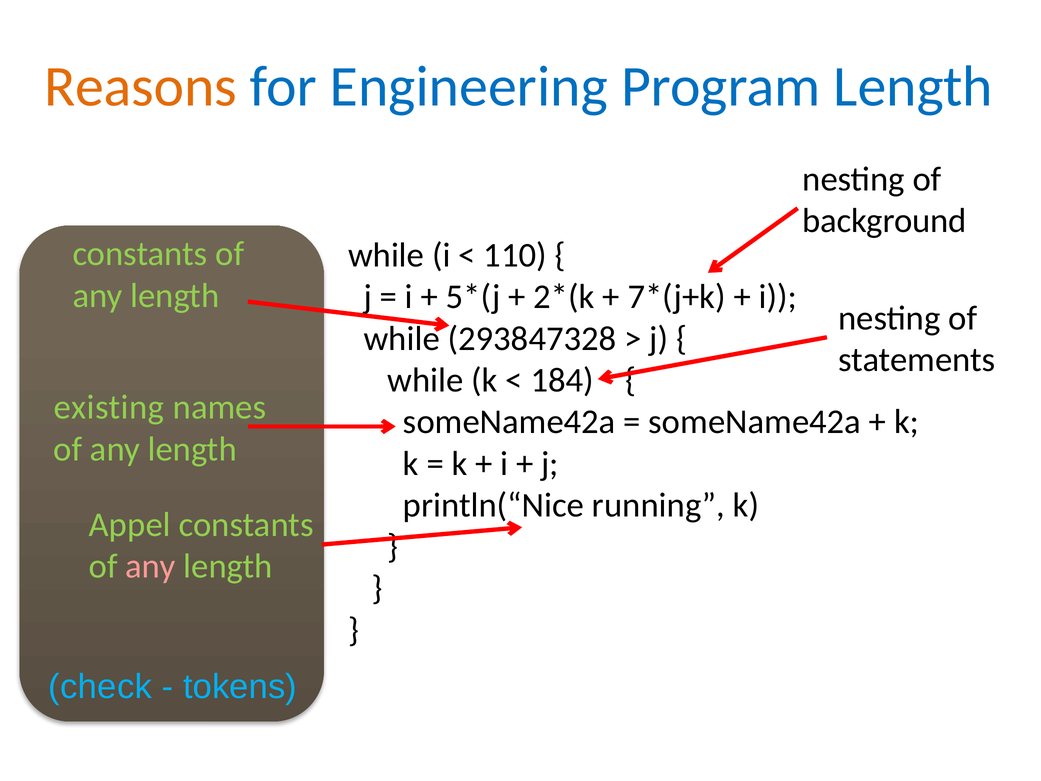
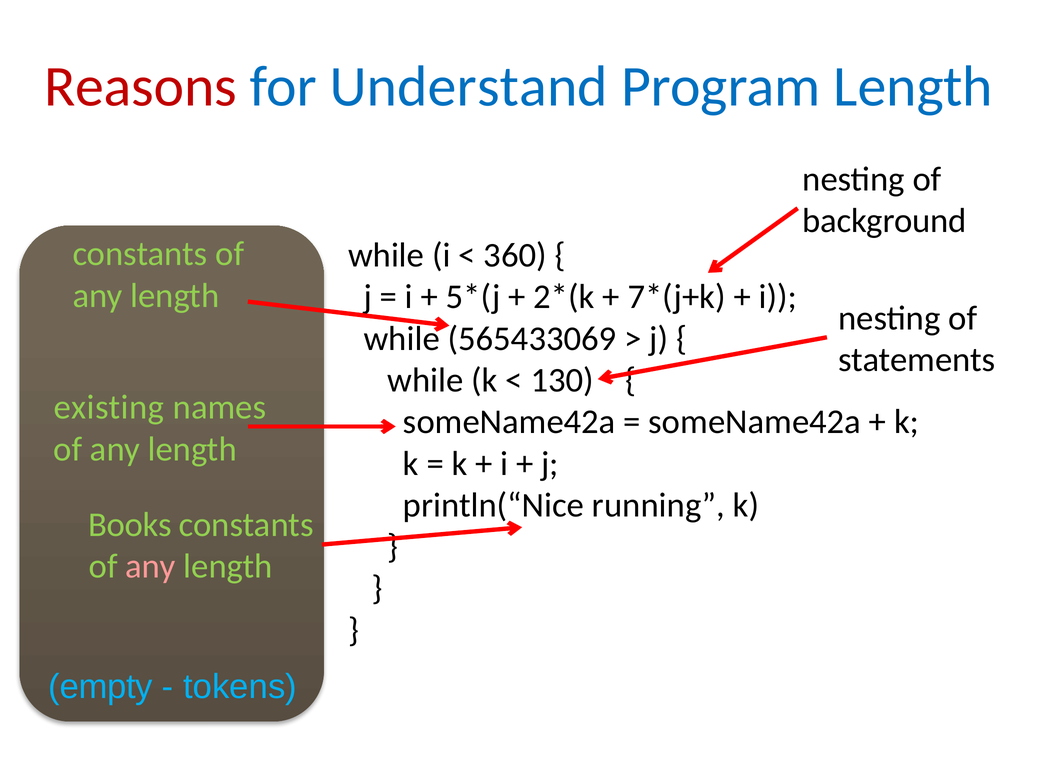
Reasons colour: orange -> red (140, 87)
Engineering: Engineering -> Understand (469, 87)
110: 110 -> 360 (515, 255)
293847328: 293847328 -> 565433069 (532, 339)
184: 184 -> 130 (562, 380)
Appel: Appel -> Books (130, 525)
check: check -> empty (101, 687)
